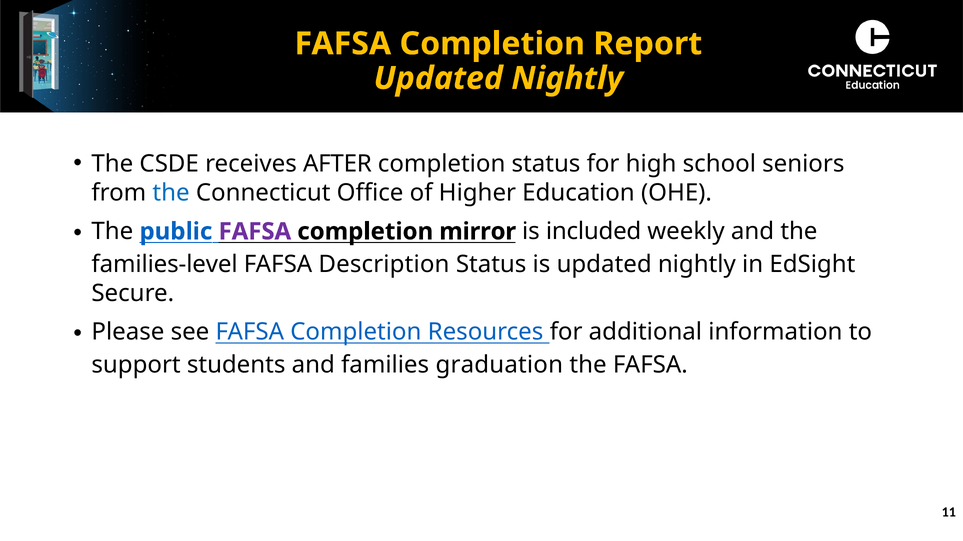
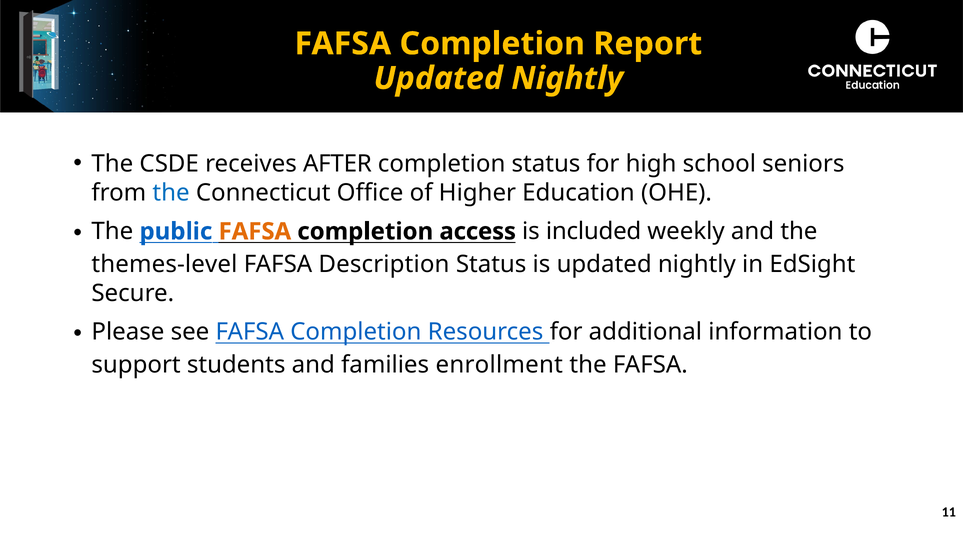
FAFSA colour: purple -> orange (255, 232)
mirror: mirror -> access (478, 232)
families-level: families-level -> themes-level (164, 265)
graduation: graduation -> enrollment (499, 365)
